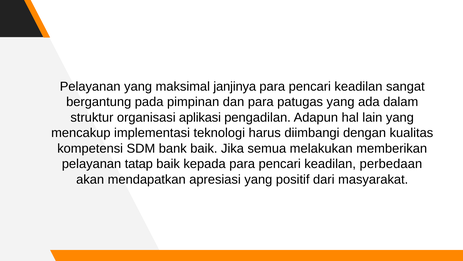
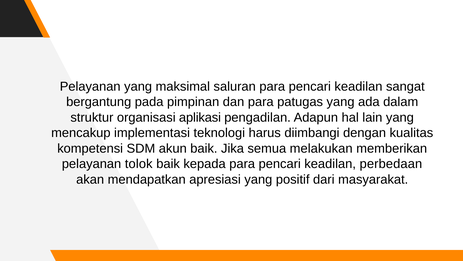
janjinya: janjinya -> saluran (235, 86)
bank: bank -> akun (173, 148)
tatap: tatap -> tolok (139, 164)
